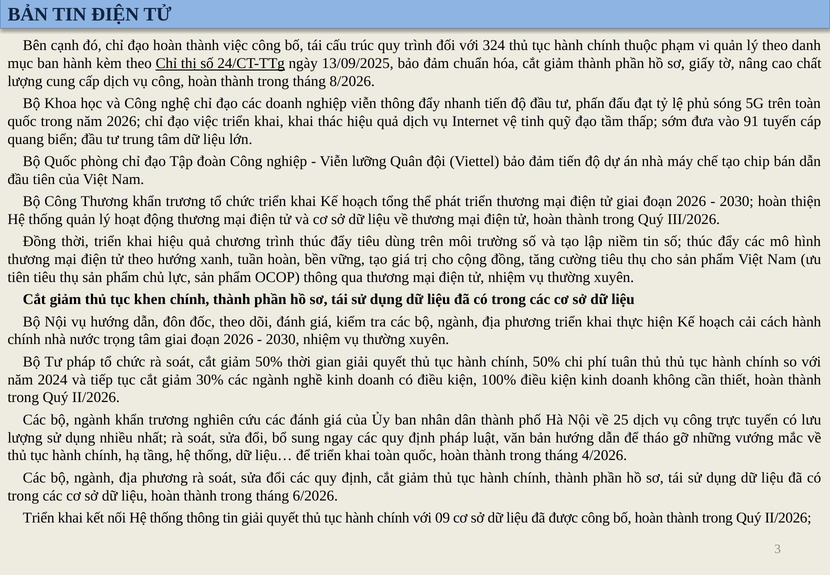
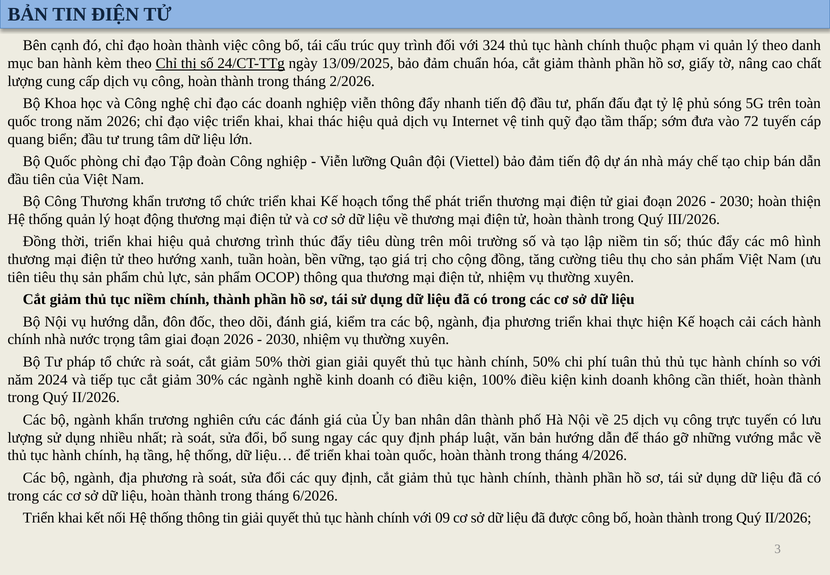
8/2026: 8/2026 -> 2/2026 (352, 81)
91: 91 -> 72 (751, 121)
tục khen: khen -> niềm (150, 299)
